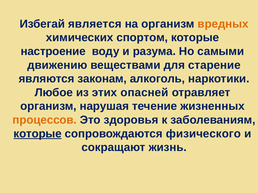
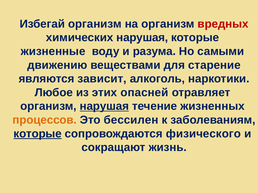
Избегай является: является -> организм (95, 24)
вредных colour: orange -> red (223, 24)
химических спортом: спортом -> нарушая (142, 38)
настроение: настроение -> жизненные (53, 51)
законам: законам -> зависит (102, 79)
нарушая underline: none -> present (104, 106)
здоровья: здоровья -> бессилен (131, 120)
